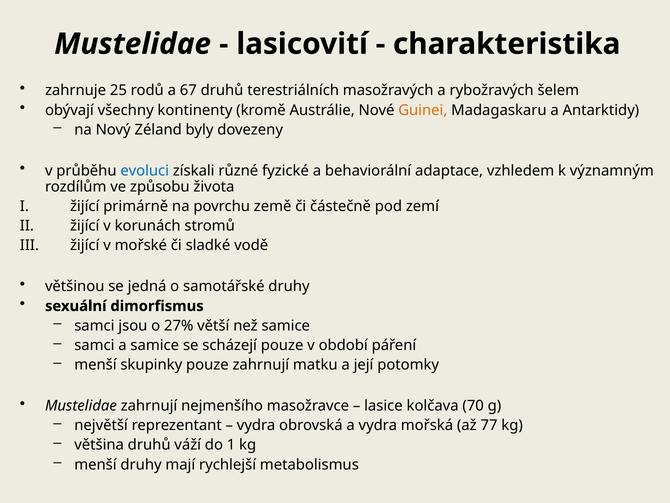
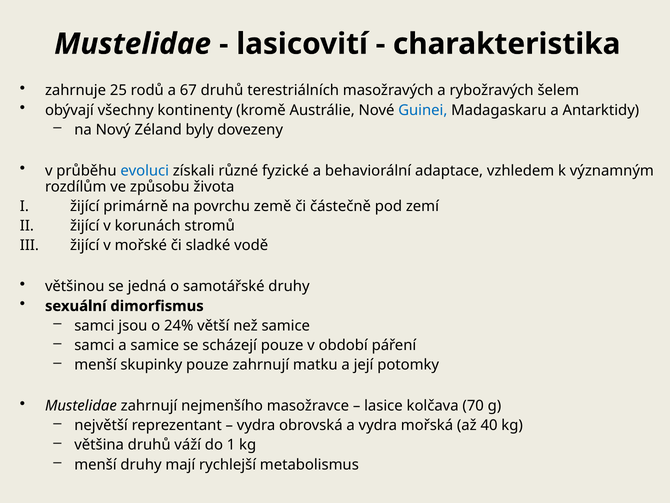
Guinei colour: orange -> blue (423, 110)
27%: 27% -> 24% (179, 325)
77: 77 -> 40 (489, 425)
